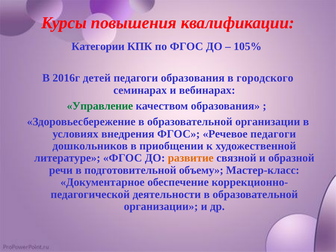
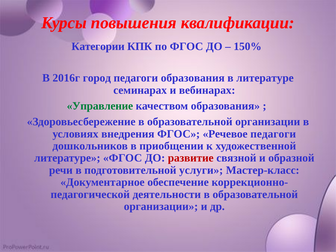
105%: 105% -> 150% (248, 46)
детей: детей -> город (97, 78)
в городского: городского -> литературе (265, 78)
развитие colour: orange -> red (191, 158)
объему: объему -> услуги (201, 170)
